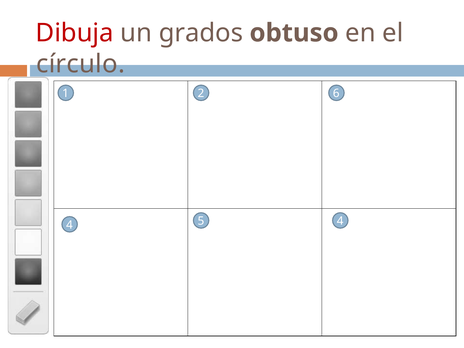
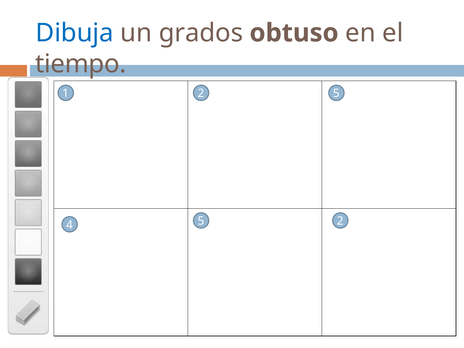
Dibuja colour: red -> blue (75, 33)
círculo: círculo -> tiempo (81, 64)
2 6: 6 -> 5 (336, 93)
5 4: 4 -> 2 (340, 221)
